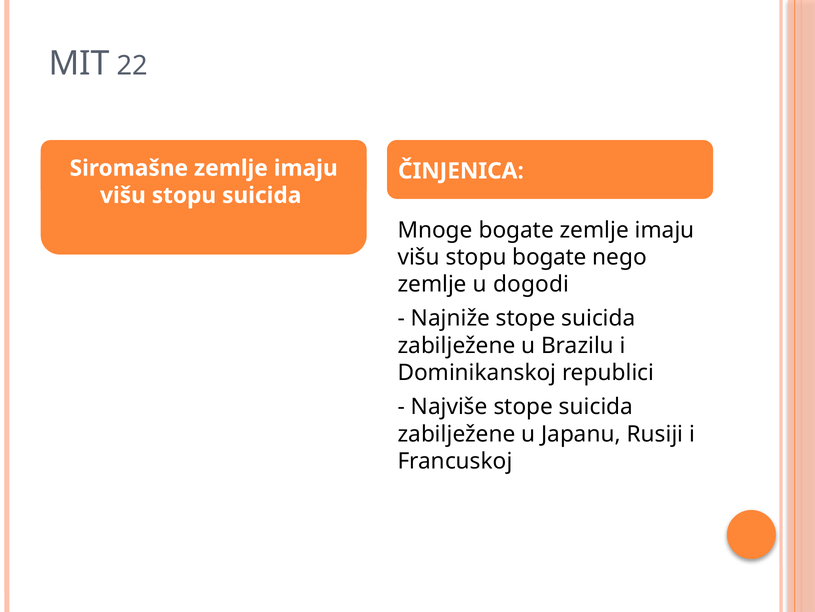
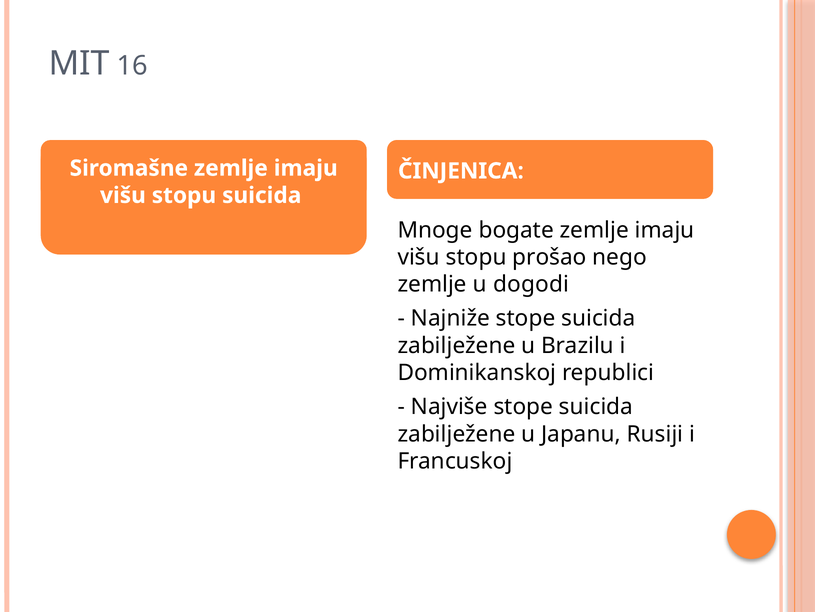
22: 22 -> 16 (132, 66)
stopu bogate: bogate -> prošao (550, 257)
